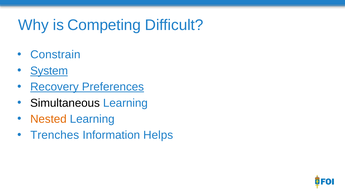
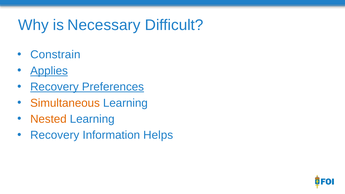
Competing: Competing -> Necessary (104, 25)
System: System -> Applies (49, 71)
Simultaneous colour: black -> orange (65, 103)
Trenches: Trenches -> Recovery (55, 135)
